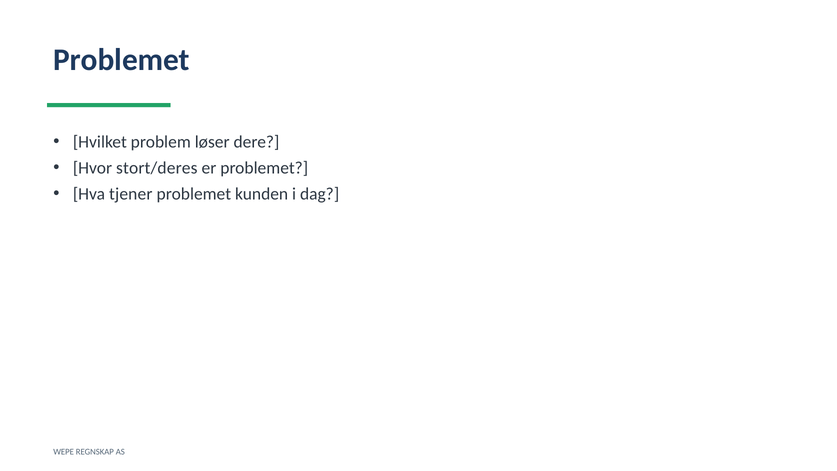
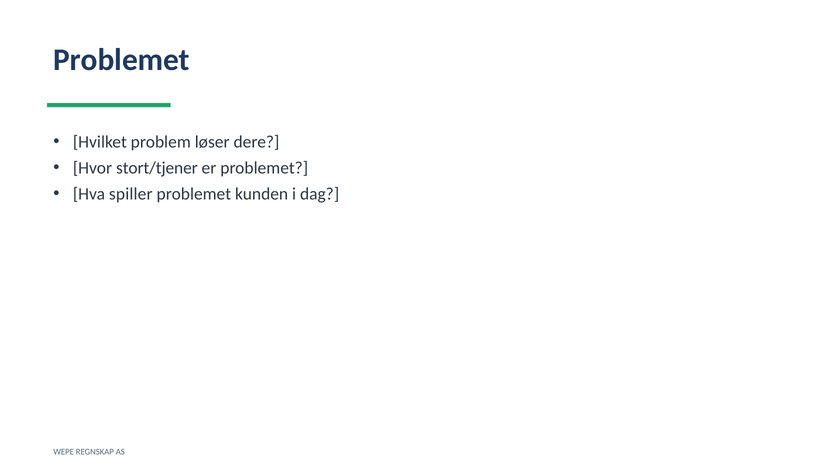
stort/deres: stort/deres -> stort/tjener (157, 168)
tjener: tjener -> spiller (131, 194)
